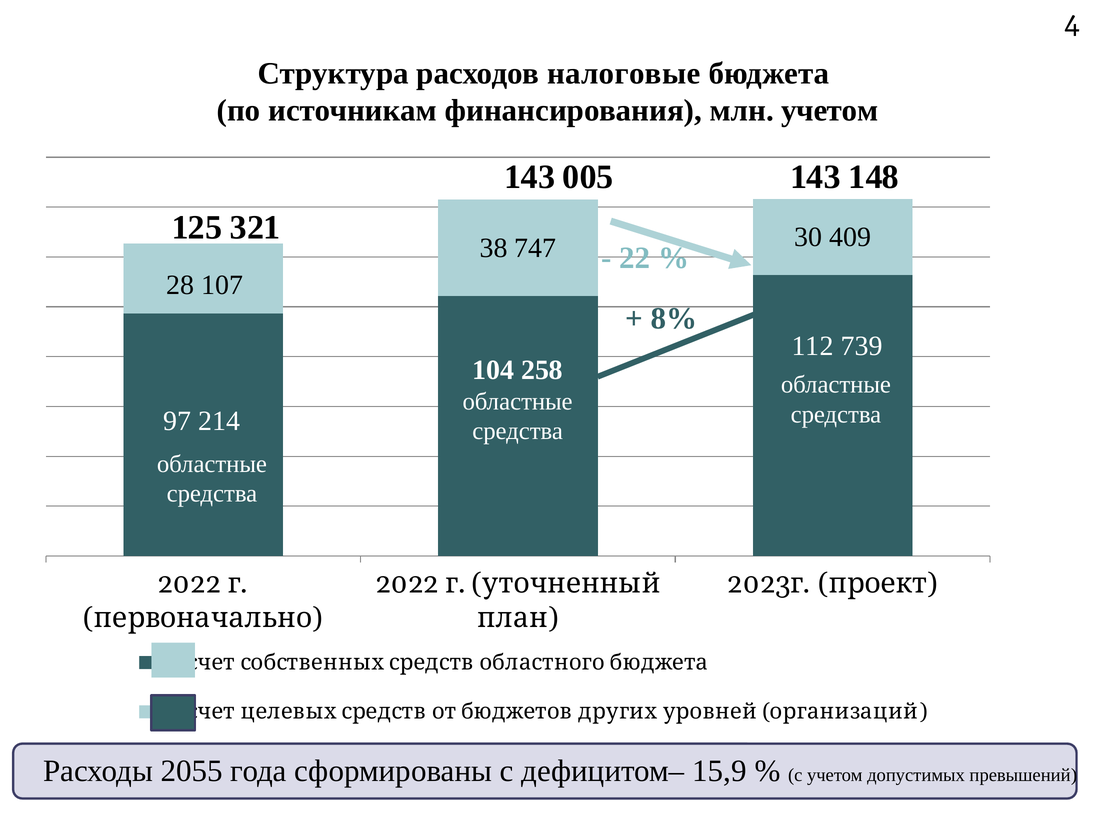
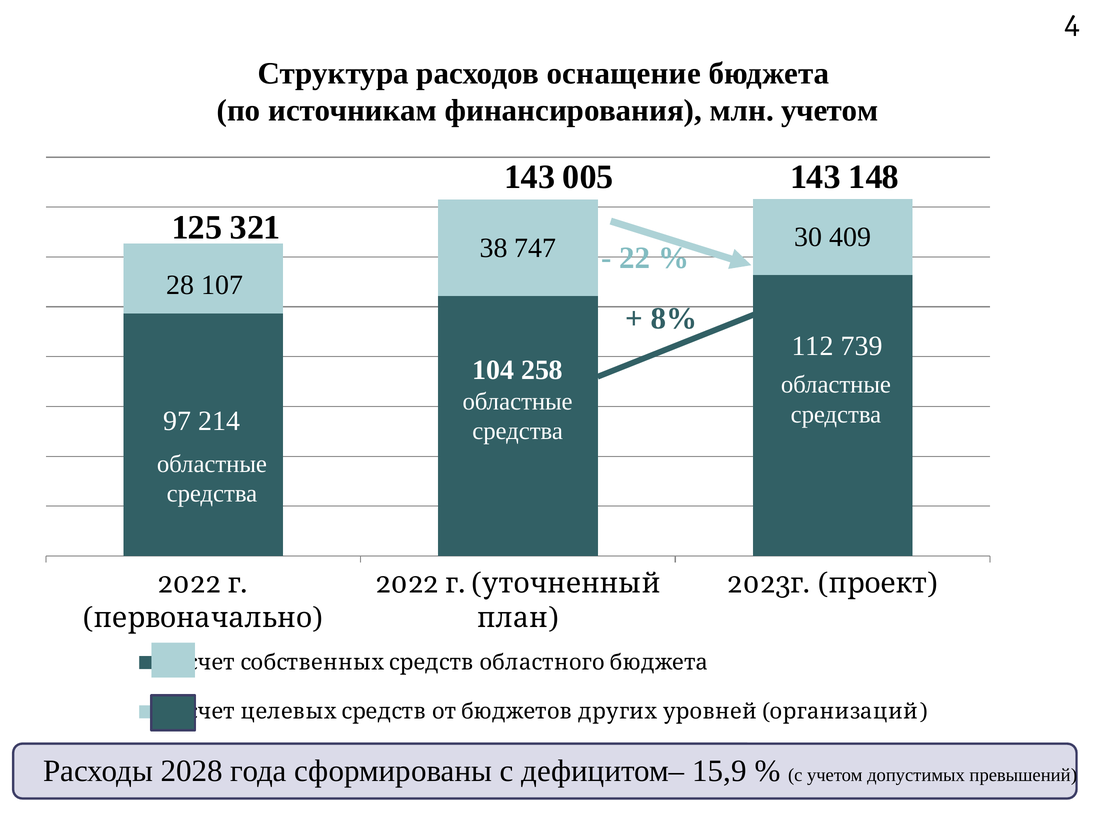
налоговые: налоговые -> оснащение (624, 73)
2055: 2055 -> 2028 (192, 771)
